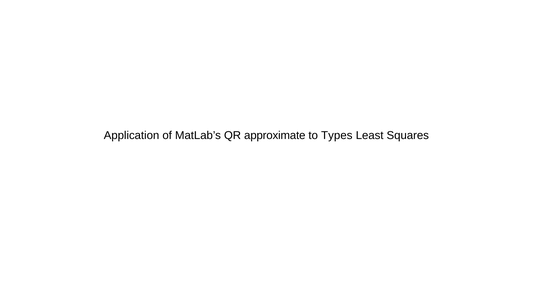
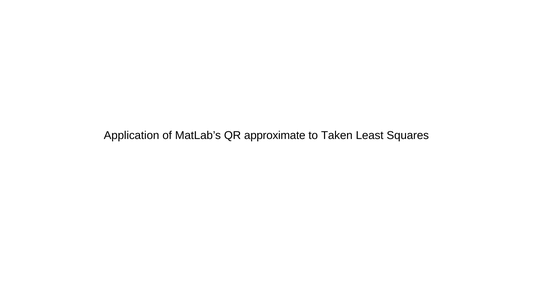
Types: Types -> Taken (337, 135)
